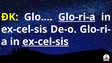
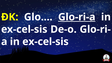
ex-cel-sis underline: present -> none (45, 42)
